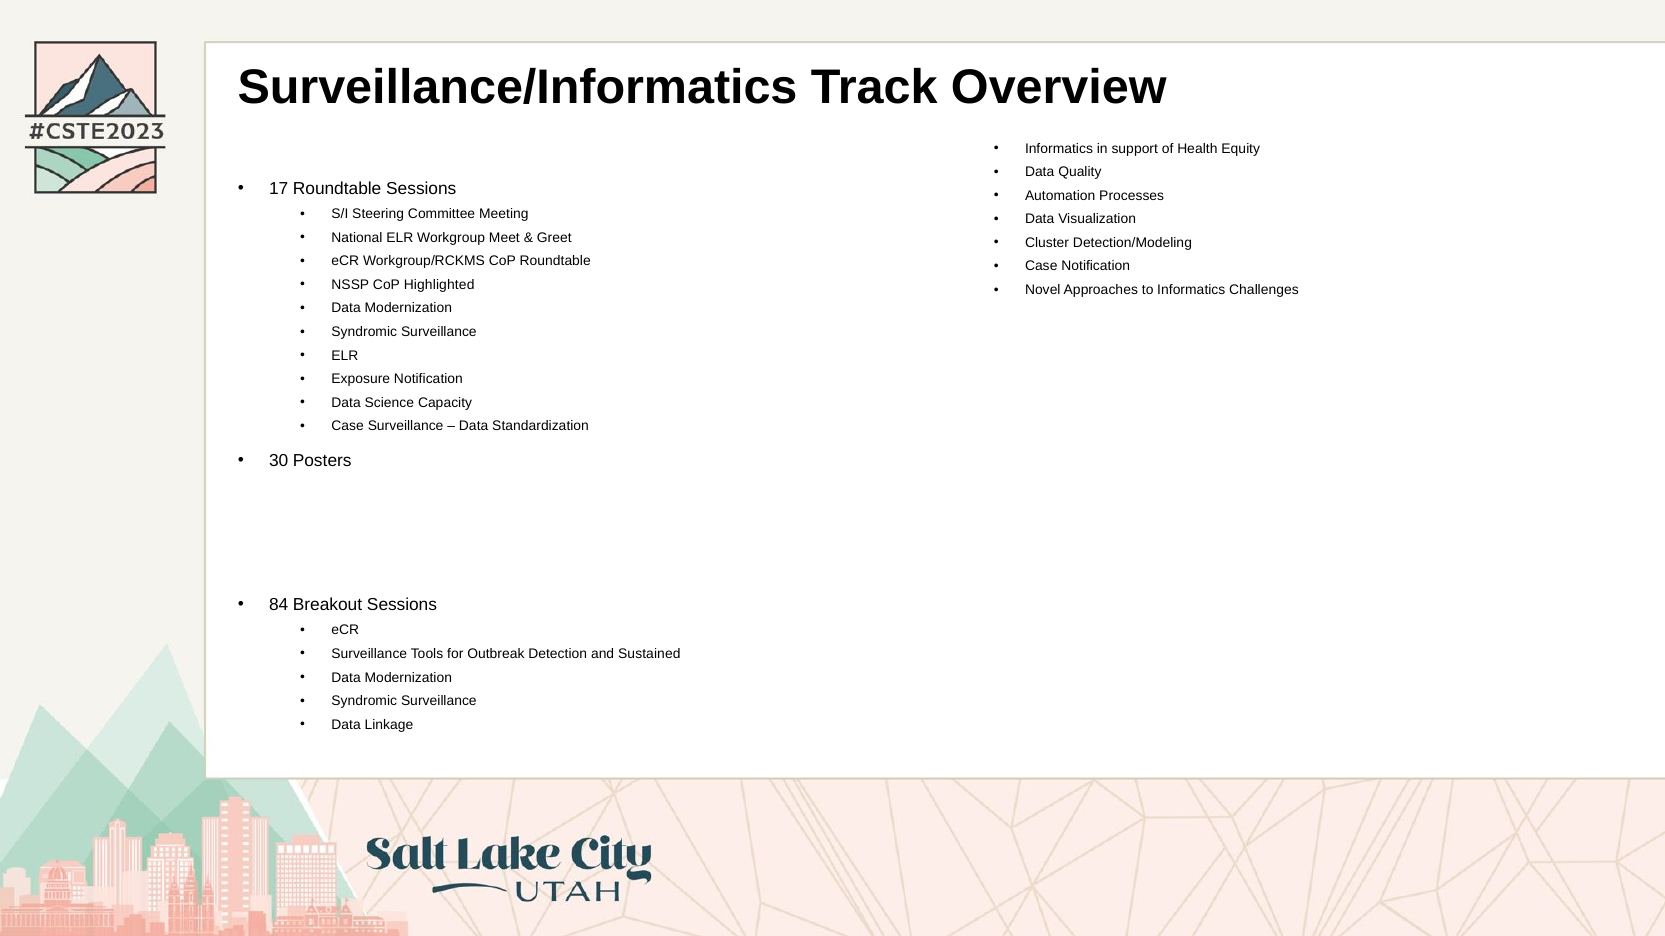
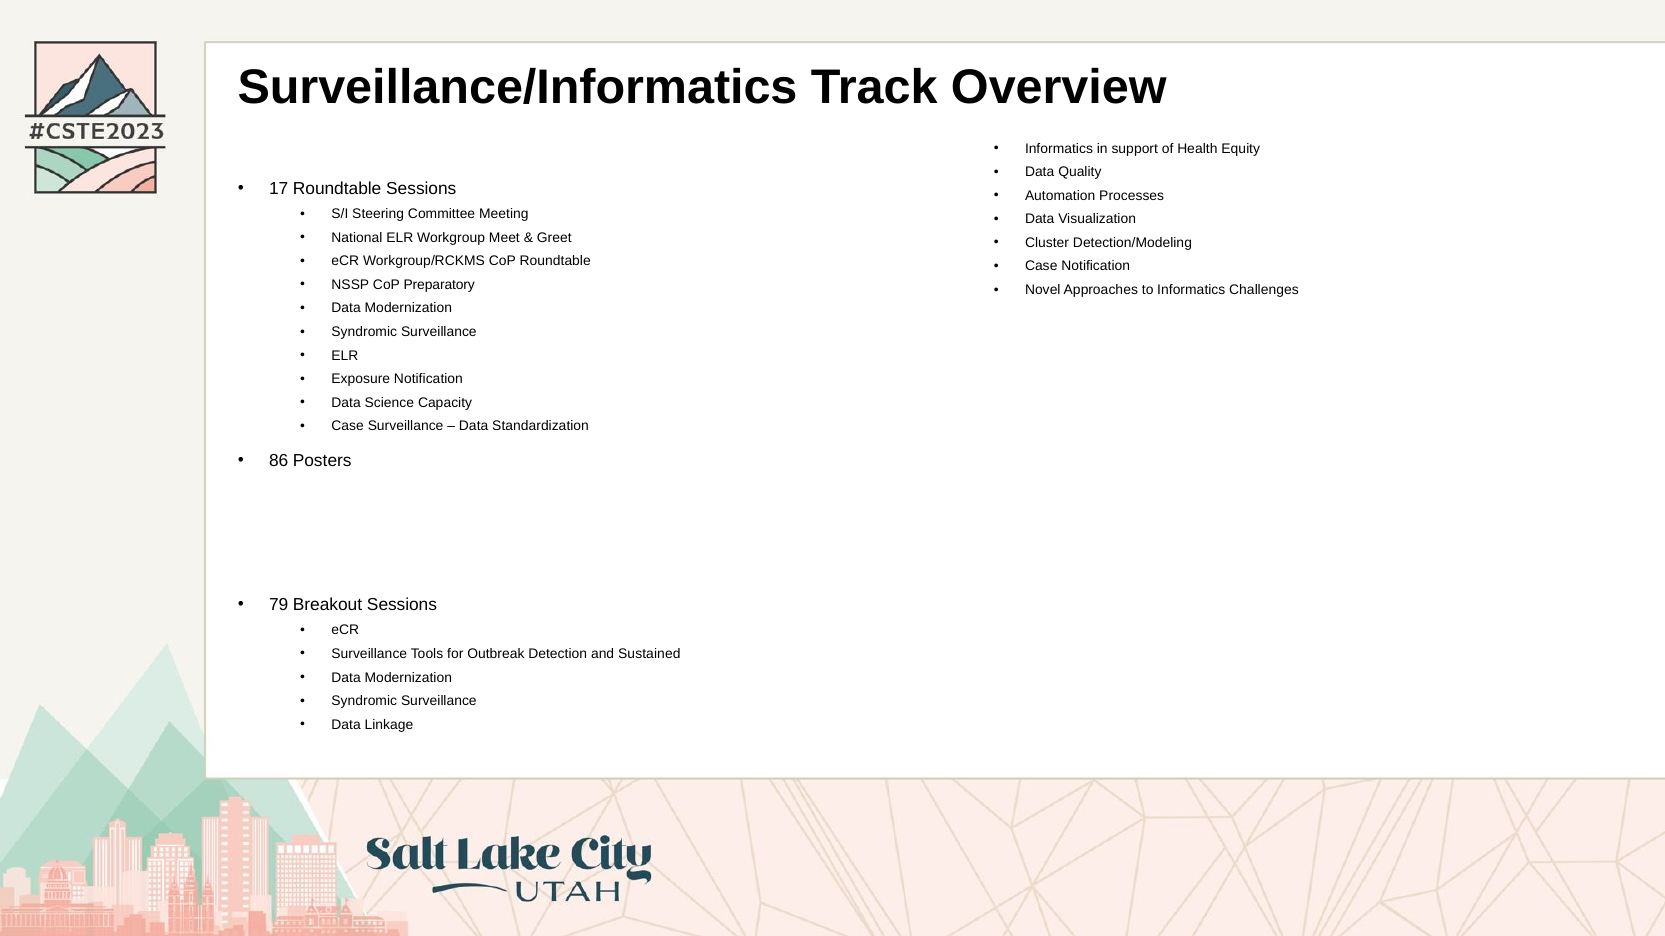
Highlighted: Highlighted -> Preparatory (439, 285)
30: 30 -> 86 (279, 461)
84: 84 -> 79 (279, 605)
